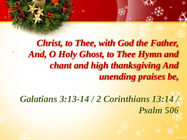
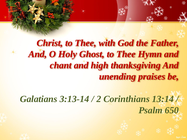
506: 506 -> 650 (172, 110)
